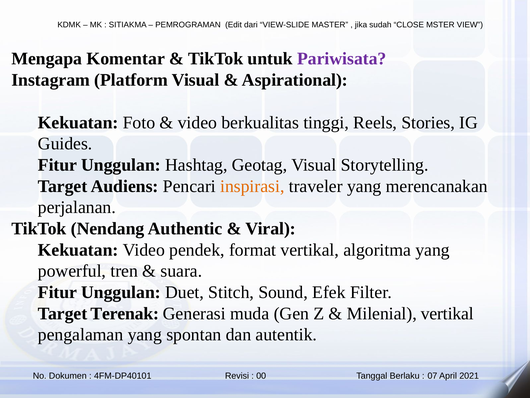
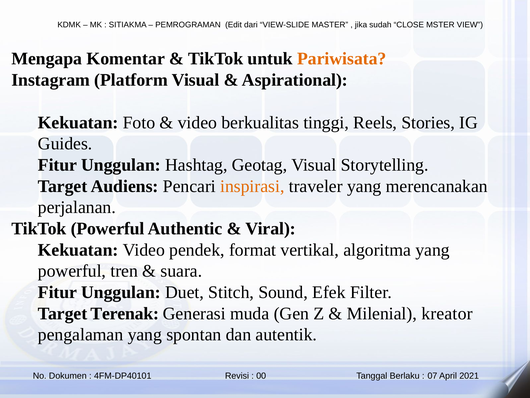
Pariwisata colour: purple -> orange (342, 59)
TikTok Nendang: Nendang -> Powerful (108, 228)
Milenial vertikal: vertikal -> kreator (447, 313)
